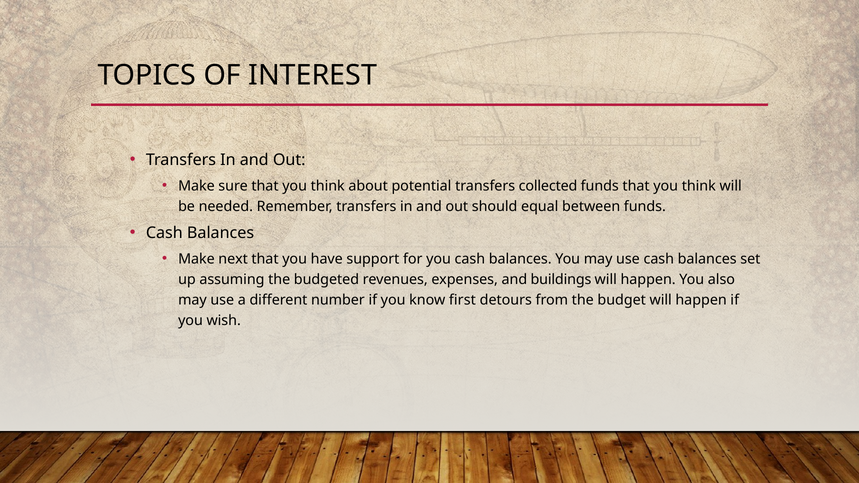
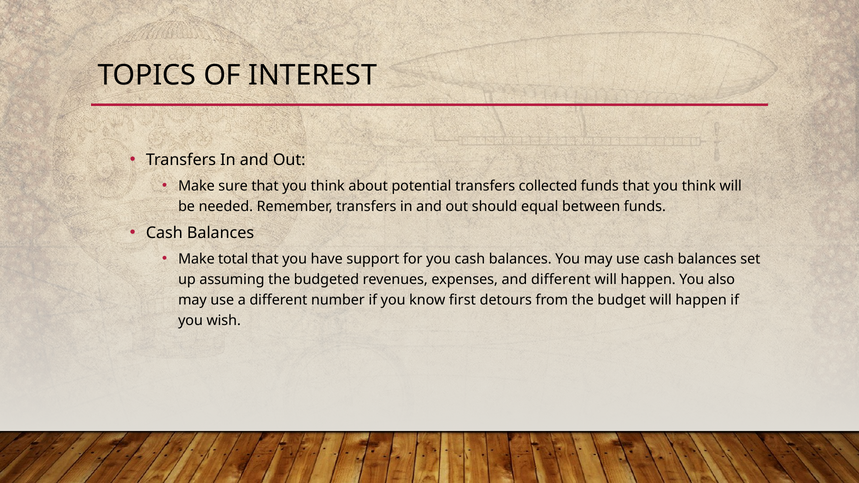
next: next -> total (233, 259)
and buildings: buildings -> different (561, 280)
